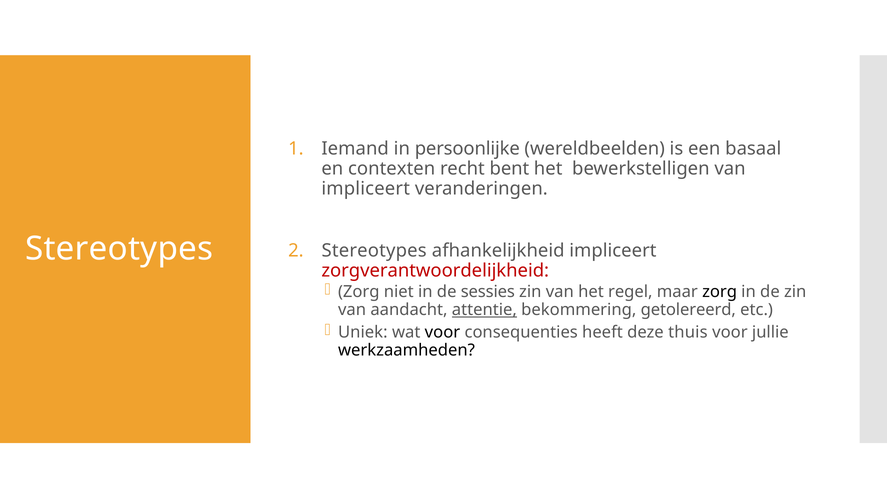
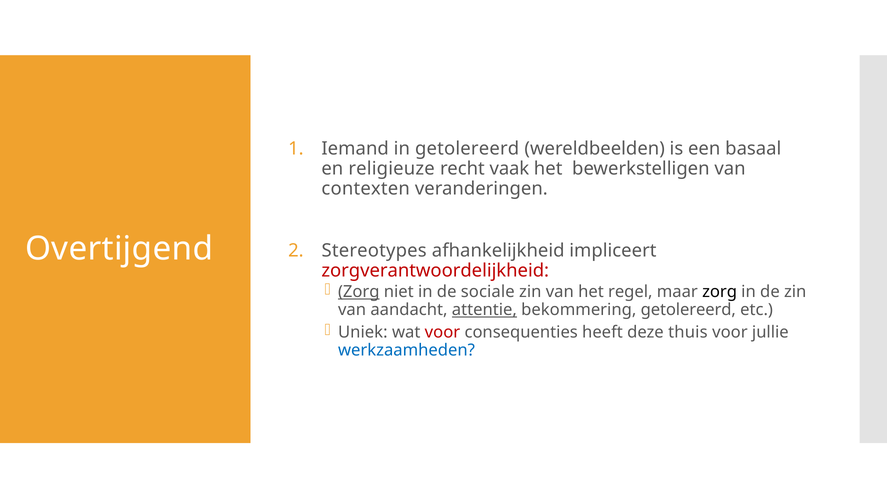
in persoonlijke: persoonlijke -> getolereerd (467, 149)
contexten: contexten -> religieuze (392, 169)
bent: bent -> vaak (509, 169)
impliceert: impliceert -> contexten (366, 189)
Stereotypes: Stereotypes -> Overtijgend (119, 249)
Zorg underline: none -> present (359, 292)
sessies: sessies -> sociale (488, 292)
voor colour: black -> red (442, 332)
werkzaamheden colour: black -> blue (406, 350)
